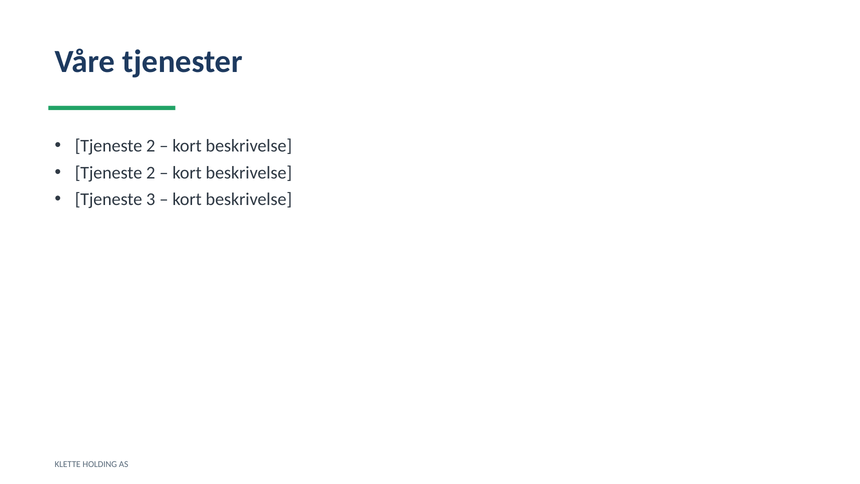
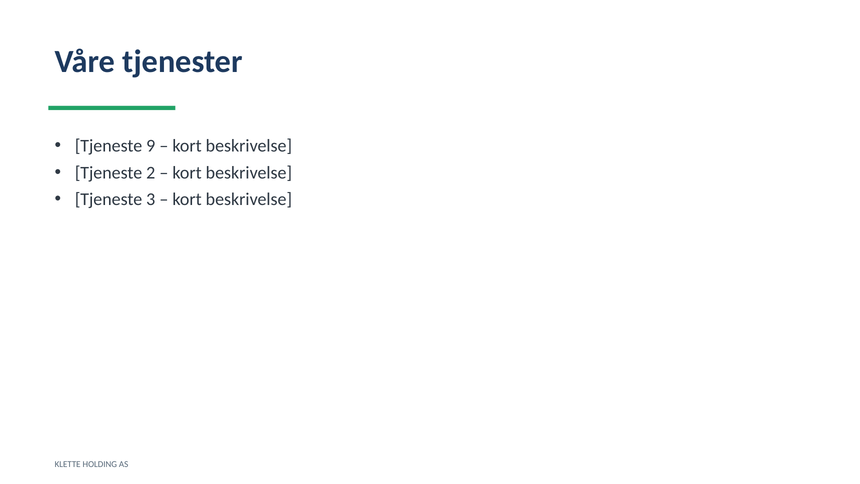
2: 2 -> 9 (151, 146)
